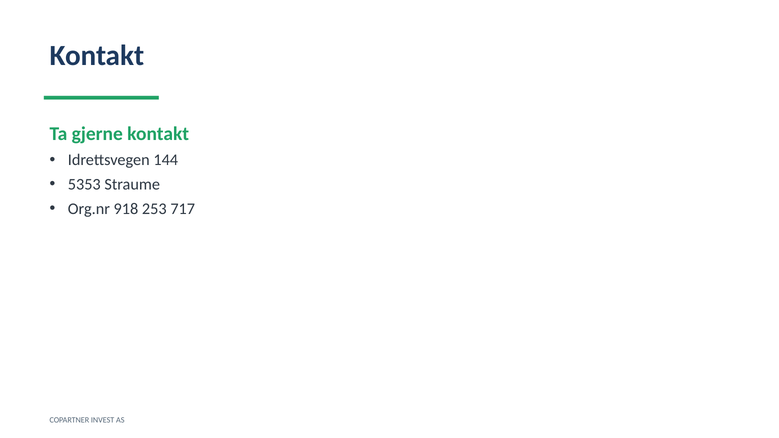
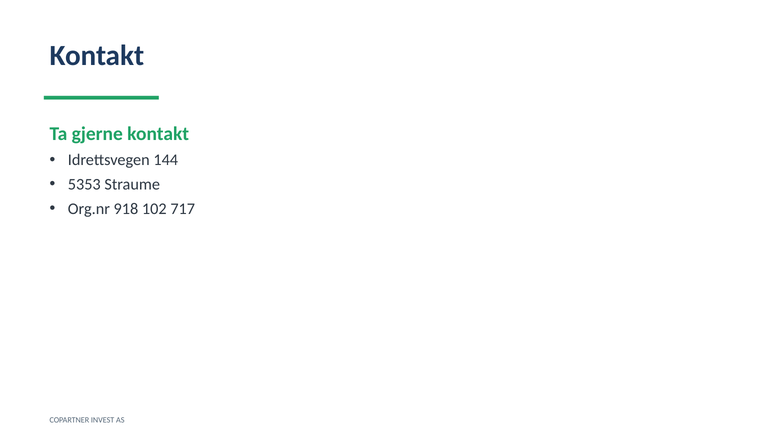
253: 253 -> 102 (154, 209)
